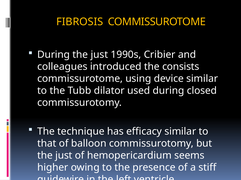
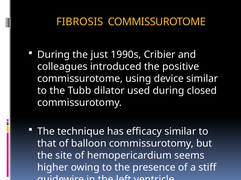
consists: consists -> positive (181, 67)
just: just -> site (64, 156)
